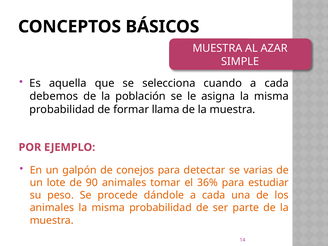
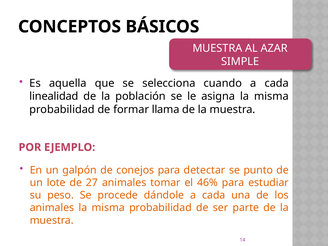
debemos: debemos -> linealidad (54, 96)
varias: varias -> punto (258, 170)
90: 90 -> 27 (92, 183)
36%: 36% -> 46% (208, 183)
